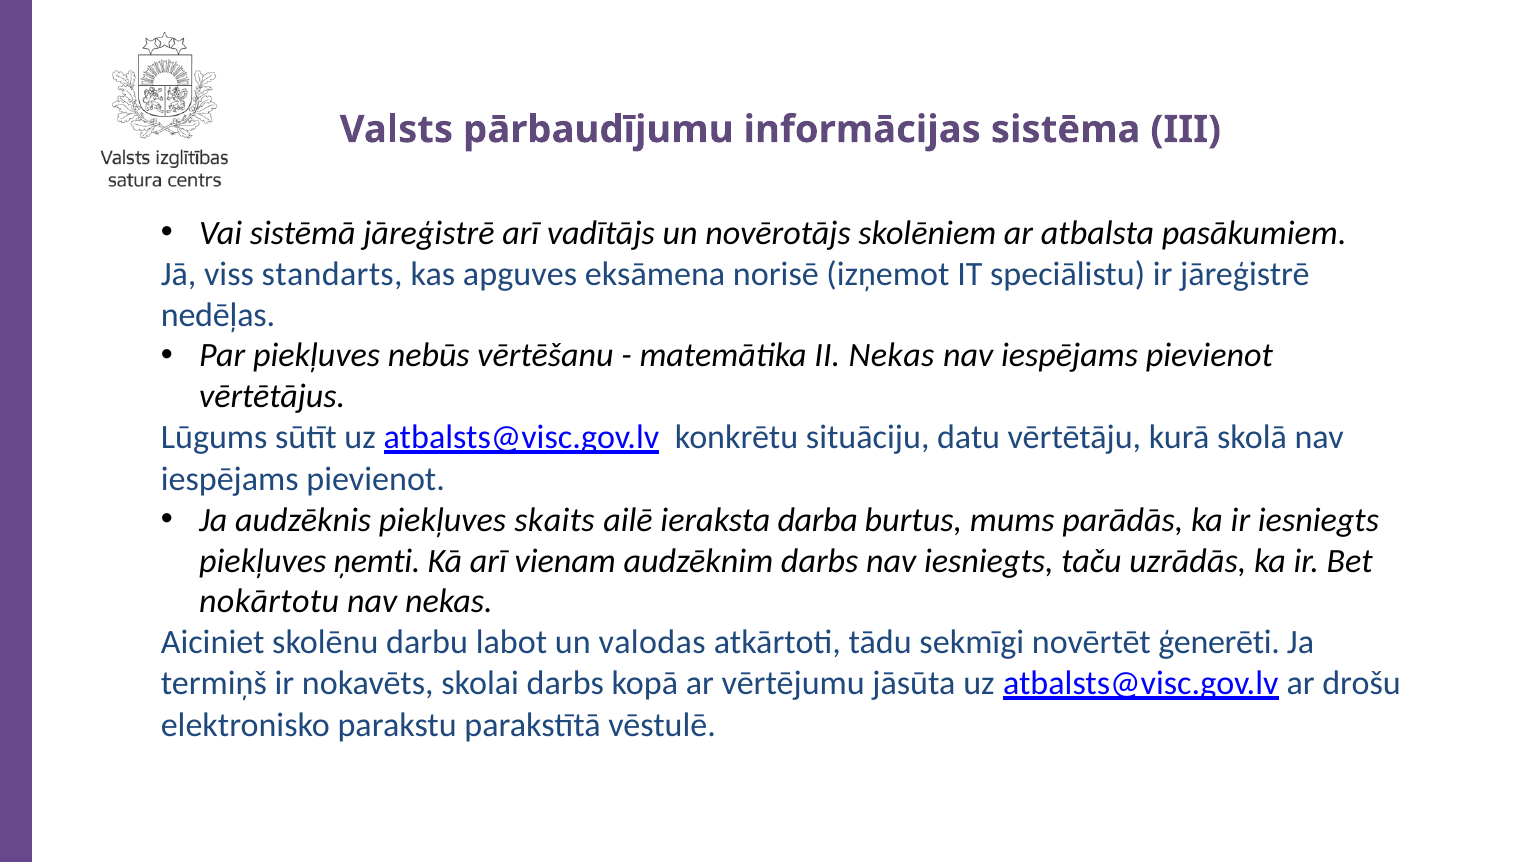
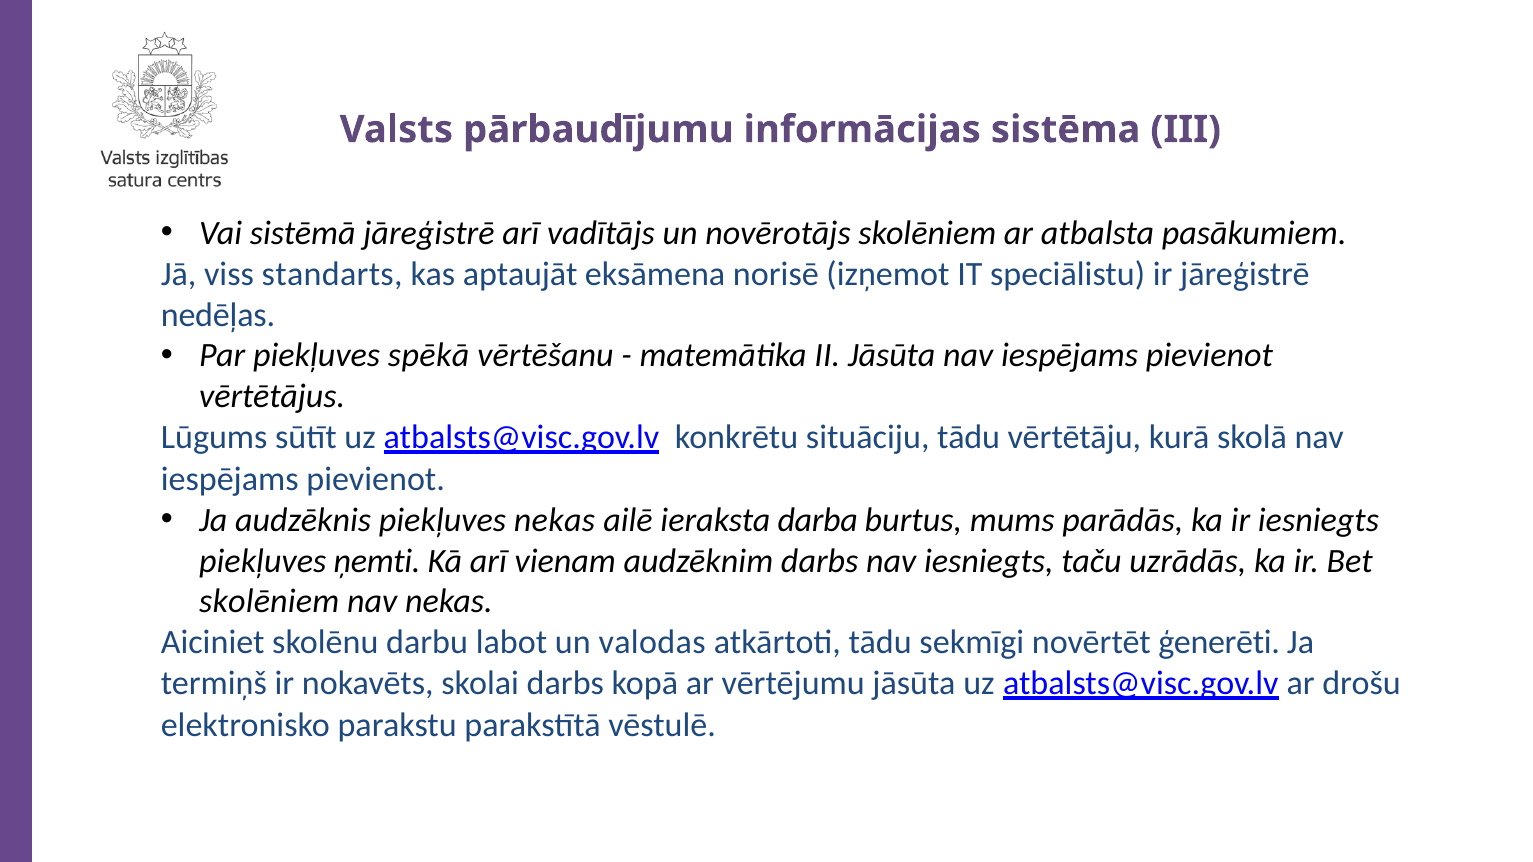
apguves: apguves -> aptaujāt (520, 274)
nebūs: nebūs -> spēkā (429, 356)
II Nekas: Nekas -> Jāsūta (892, 356)
situāciju datu: datu -> tādu (969, 438)
piekļuves skaits: skaits -> nekas (555, 520)
nokārtotu: nokārtotu -> skolēniem (269, 602)
